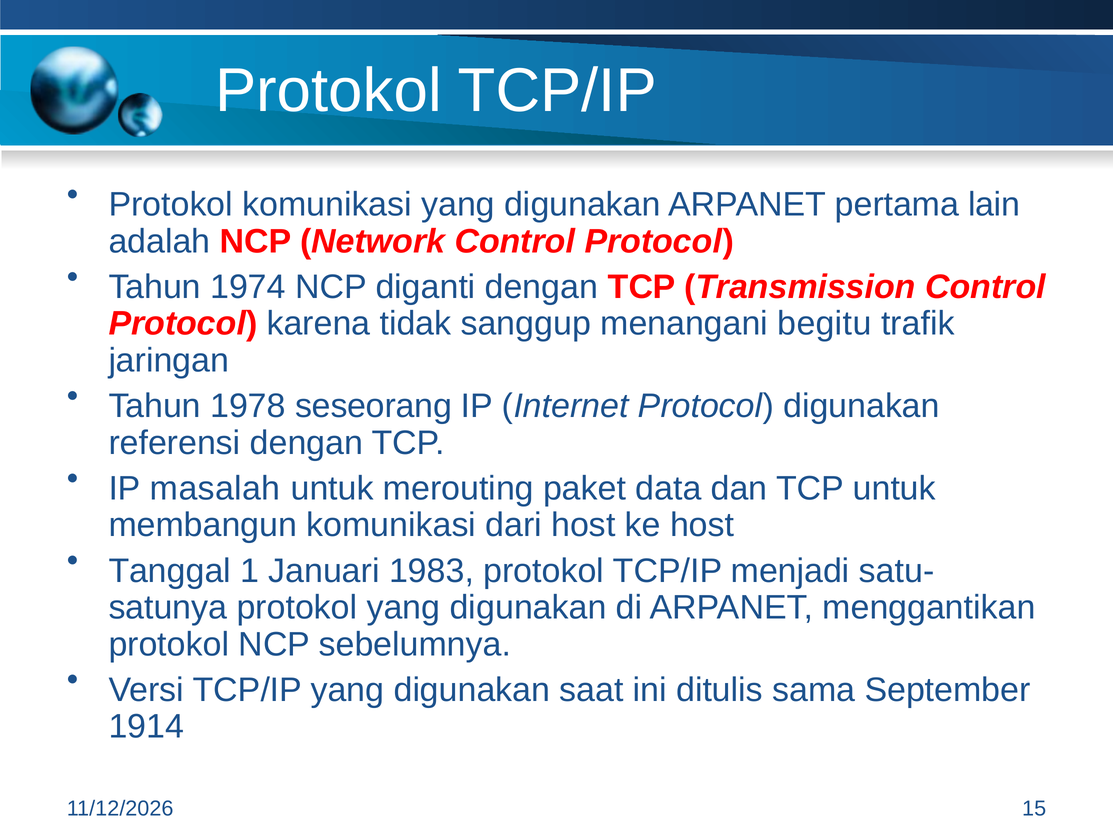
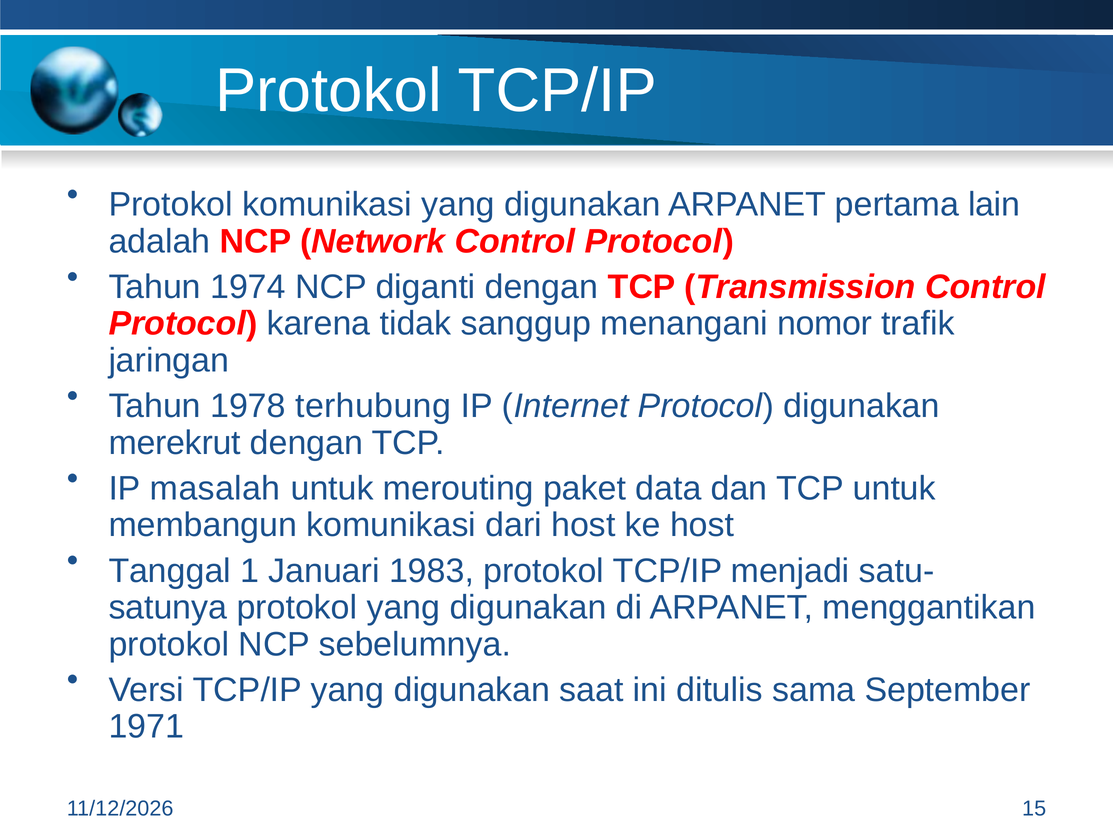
begitu: begitu -> nomor (825, 324)
seseorang: seseorang -> terhubung (373, 406)
referensi: referensi -> merekrut (175, 443)
1914: 1914 -> 1971 (146, 726)
